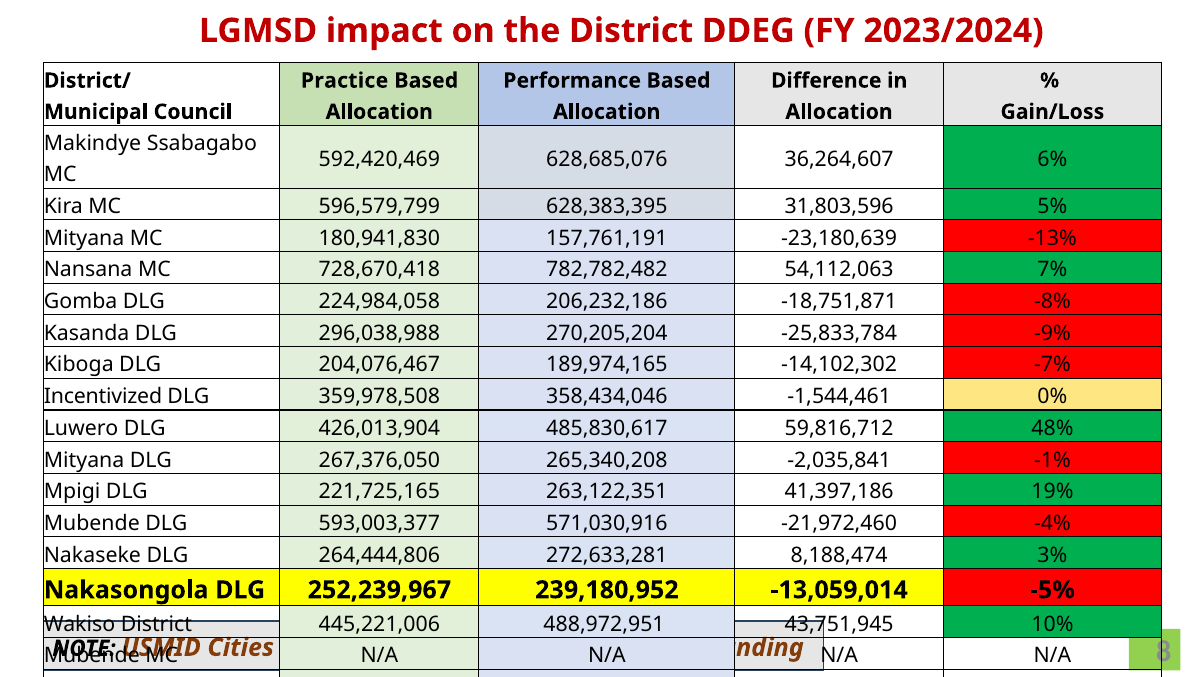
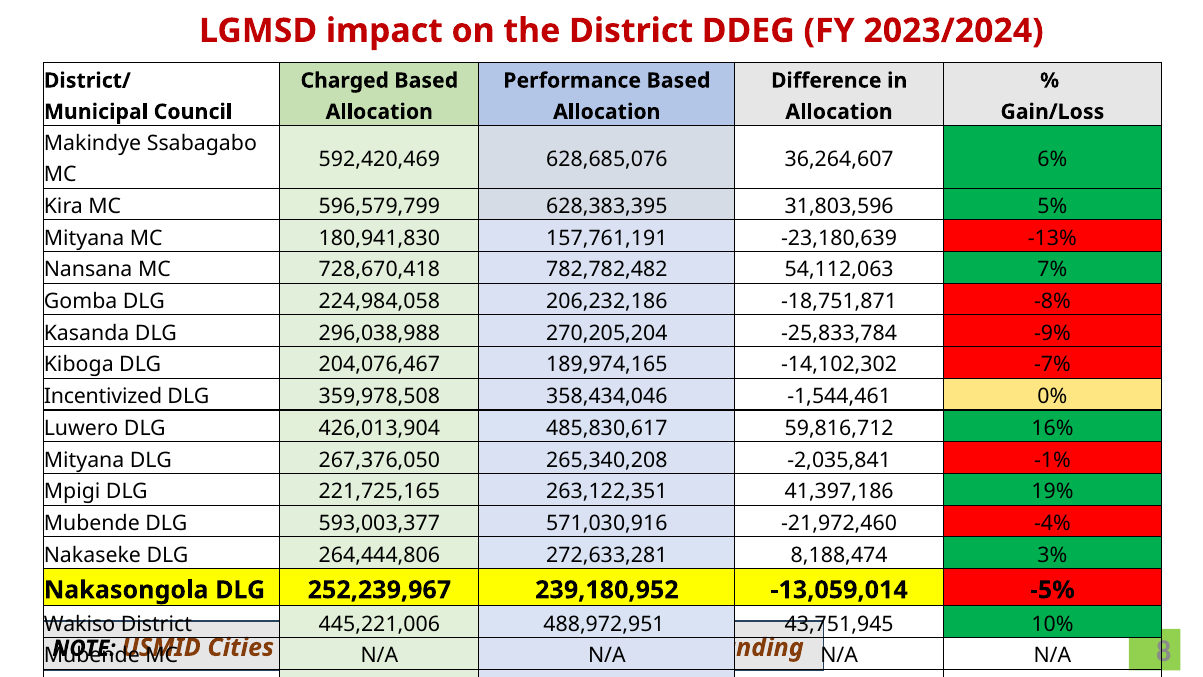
Practice: Practice -> Charged (345, 81)
48%: 48% -> 16% (1052, 428)
